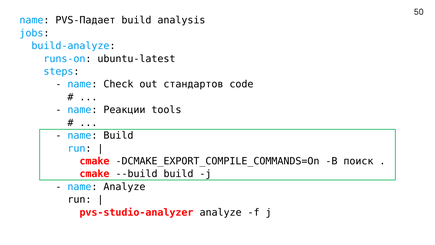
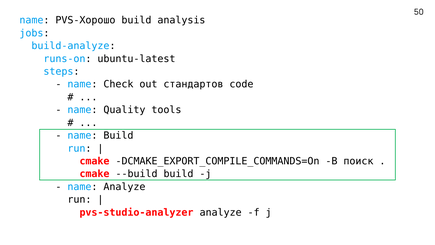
PVS-Падает: PVS-Падает -> PVS-Хорошо (85, 20)
Реакции: Реакции -> Quality (124, 110)
